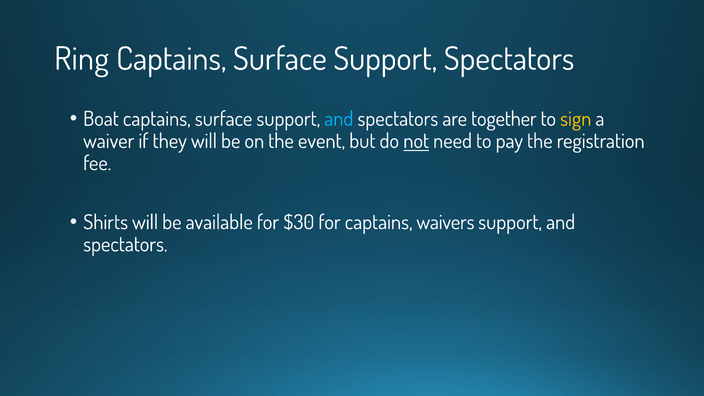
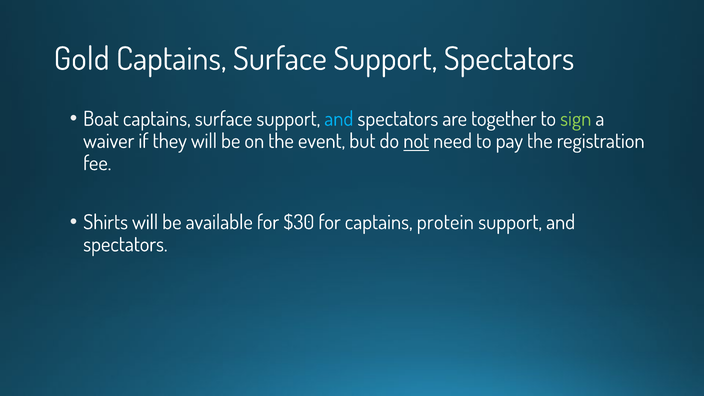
Ring: Ring -> Gold (82, 59)
sign colour: yellow -> light green (576, 119)
waivers: waivers -> protein (445, 222)
